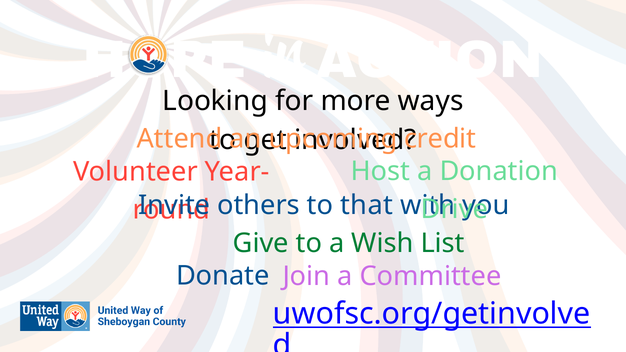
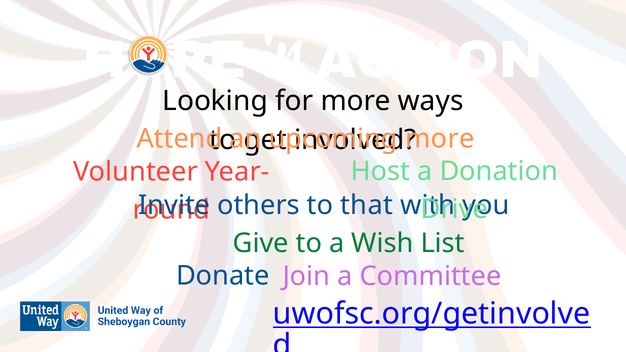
credit: credit -> more (440, 139)
